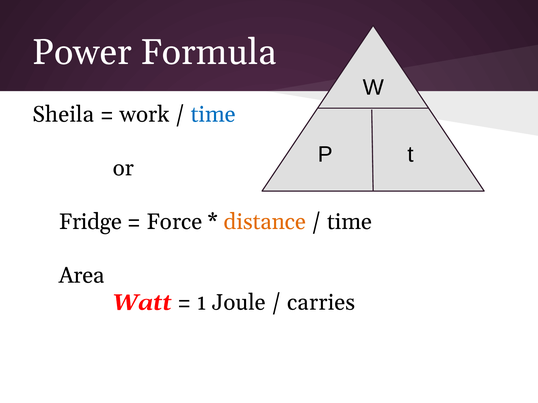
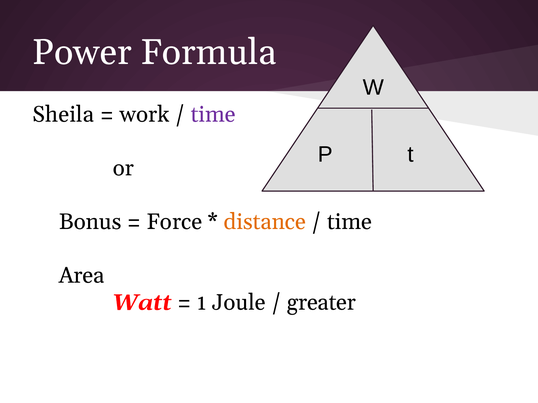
time colour: blue -> purple (213, 115)
Fridge: Fridge -> Bonus (90, 222)
carries: carries -> greater (321, 303)
